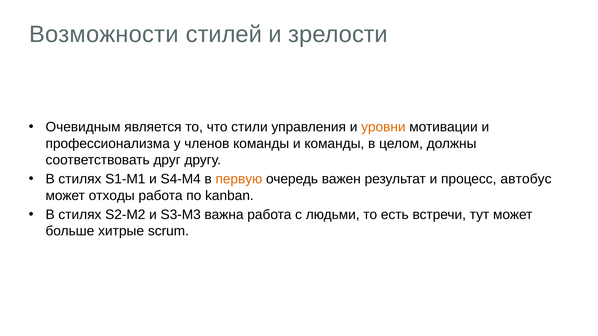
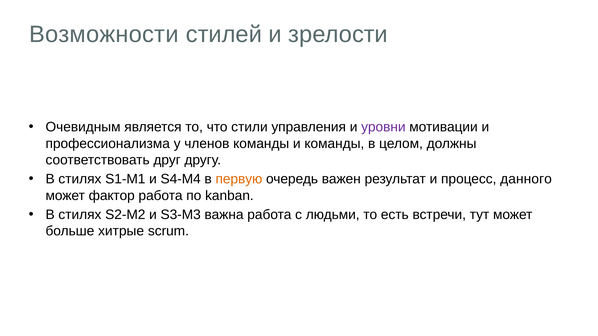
уровни colour: orange -> purple (383, 127)
автобус: автобус -> данного (526, 179)
отходы: отходы -> фактор (112, 196)
